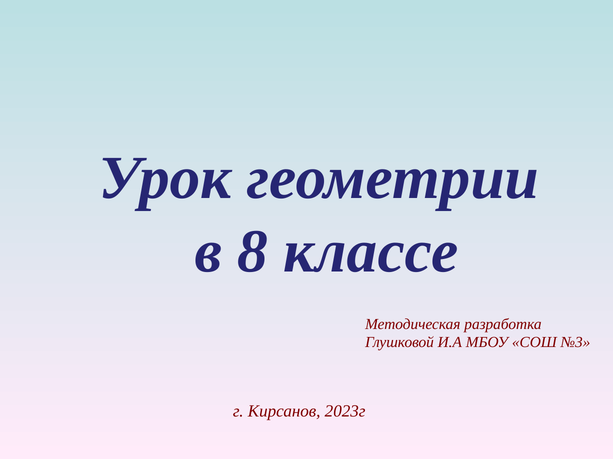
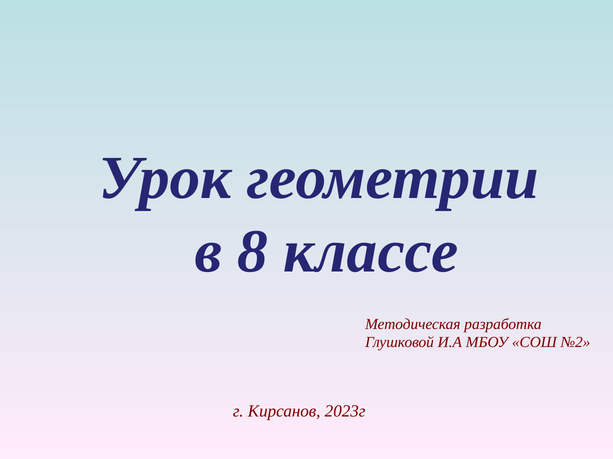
№3: №3 -> №2 (575, 343)
